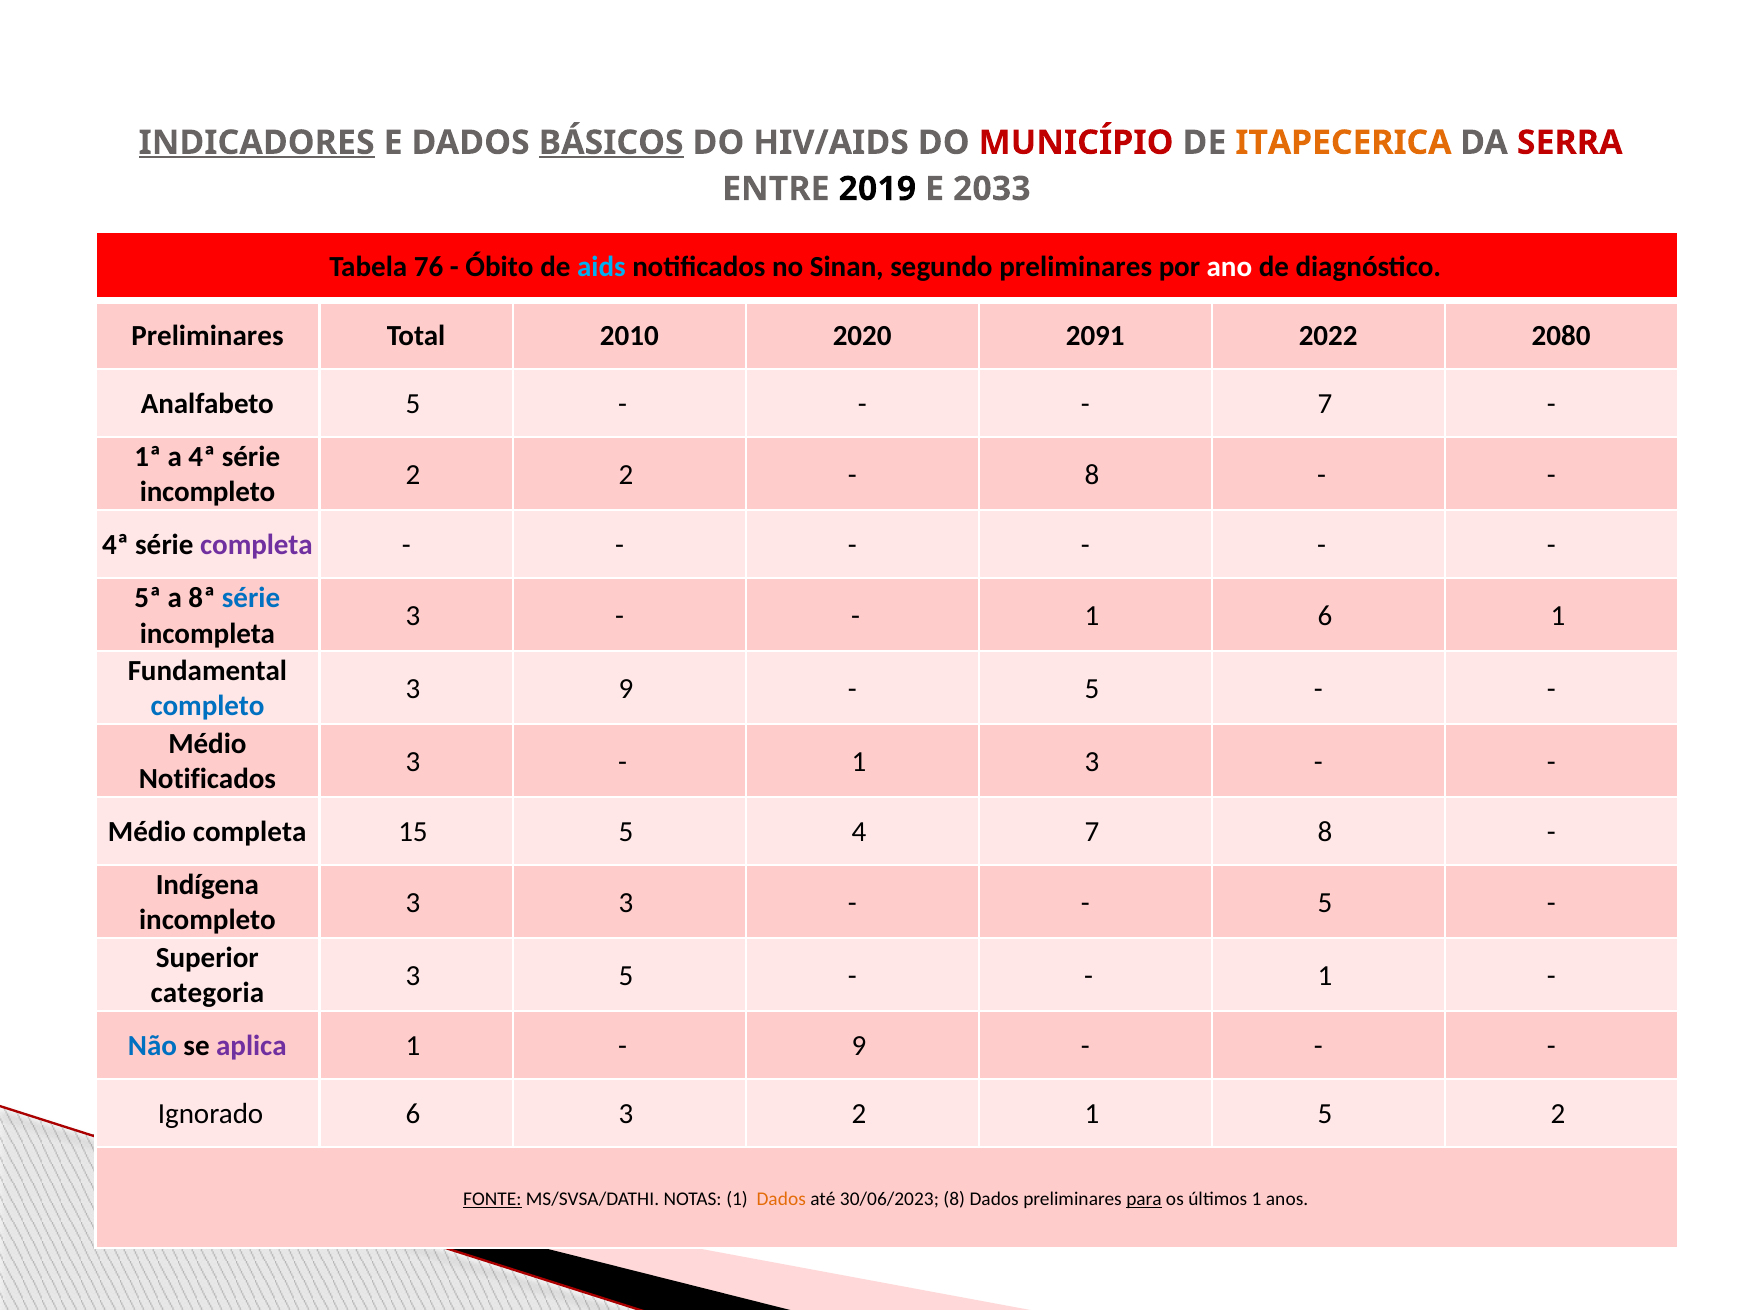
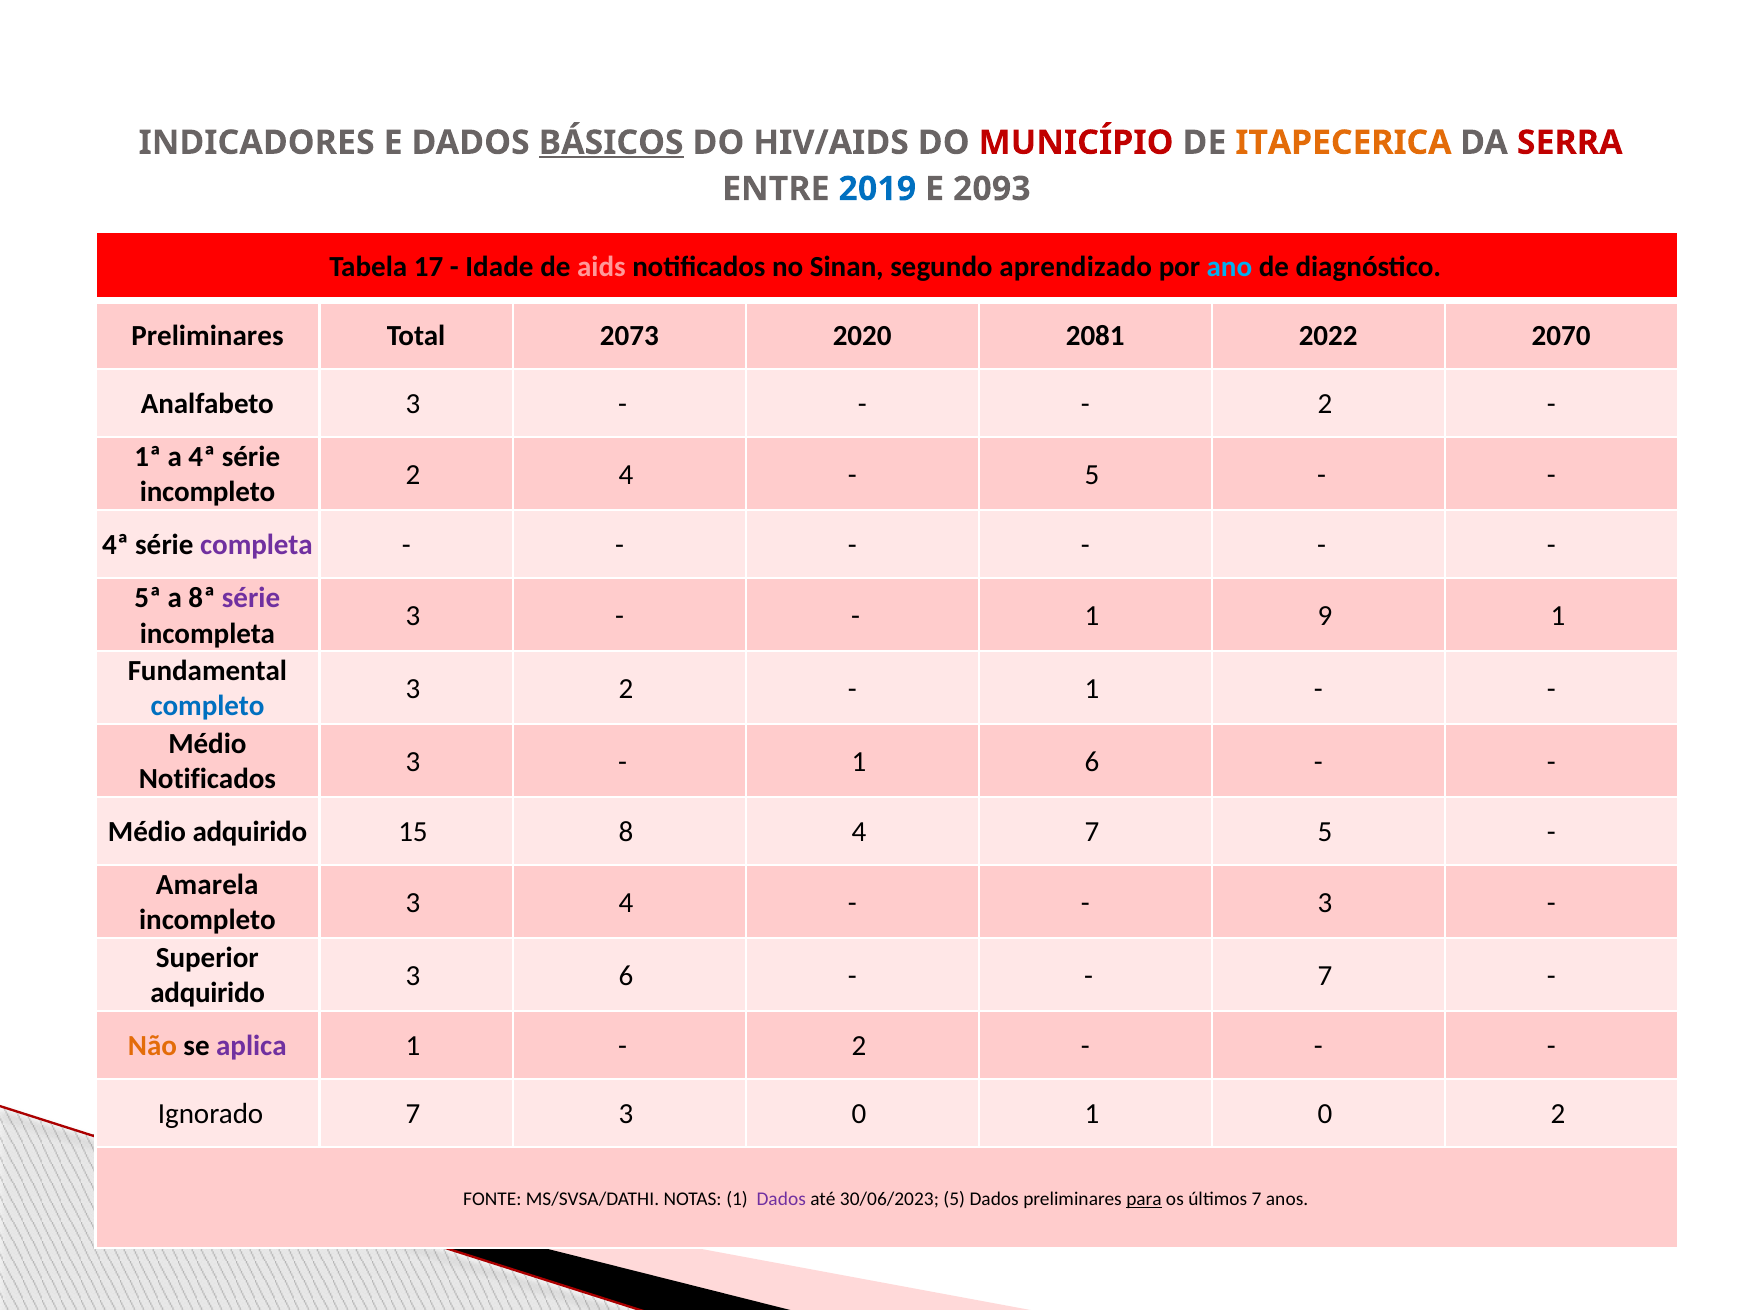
INDICADORES underline: present -> none (257, 143)
2019 colour: black -> blue (877, 189)
2033: 2033 -> 2093 (992, 189)
76: 76 -> 17 (429, 267)
Óbito: Óbito -> Idade (499, 267)
aids colour: light blue -> pink (601, 267)
segundo preliminares: preliminares -> aprendizado (1076, 267)
ano colour: white -> light blue (1229, 267)
2010: 2010 -> 2073 (629, 336)
2091: 2091 -> 2081 (1095, 336)
2080: 2080 -> 2070 (1561, 336)
Analfabeto 5: 5 -> 3 (413, 404)
7: 7 -> 2 (1325, 404)
2 2: 2 -> 4 (626, 474)
8: 8 -> 5 (1092, 474)
série colour: blue -> purple (251, 598)
1 6: 6 -> 9 (1325, 616)
3 9: 9 -> 2 (626, 688)
5: 5 -> 1 (1092, 688)
1 3: 3 -> 6 (1092, 761)
Médio completa: completa -> adquirido (250, 832)
15 5: 5 -> 8 (626, 832)
7 8: 8 -> 5 (1325, 832)
Indígena: Indígena -> Amarela (207, 885)
3 3: 3 -> 4 (626, 902)
5: 5 -> 3 (1325, 902)
3 5: 5 -> 6 (626, 975)
1: 1 -> 7 (1325, 975)
categoria: categoria -> adquirido (208, 993)
Não colour: blue -> orange (152, 1046)
9: 9 -> 2 (859, 1046)
Ignorado 6: 6 -> 7 (413, 1114)
3 2: 2 -> 0 (859, 1114)
1 5: 5 -> 0 (1325, 1114)
FONTE underline: present -> none (492, 1199)
Dados colour: orange -> purple (781, 1199)
30/06/2023 8: 8 -> 5 (954, 1199)
últimos 1: 1 -> 7 (1257, 1199)
